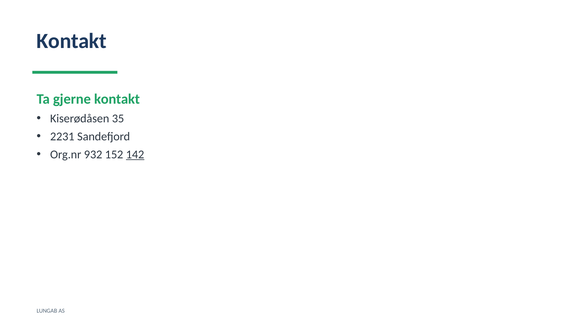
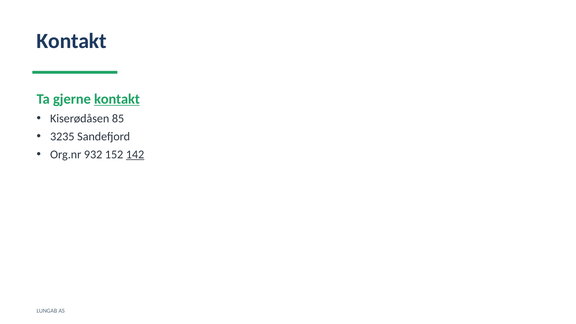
kontakt underline: none -> present (117, 99)
35: 35 -> 85 (118, 118)
2231: 2231 -> 3235 (62, 136)
